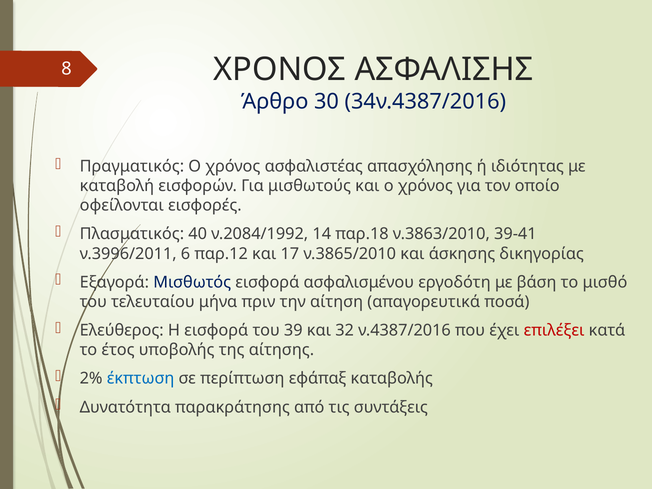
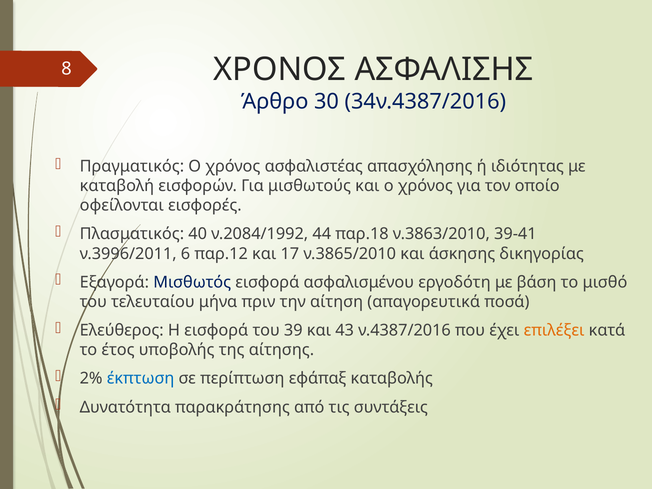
14: 14 -> 44 (322, 234)
32: 32 -> 43 (345, 330)
επιλέξει colour: red -> orange (554, 330)
